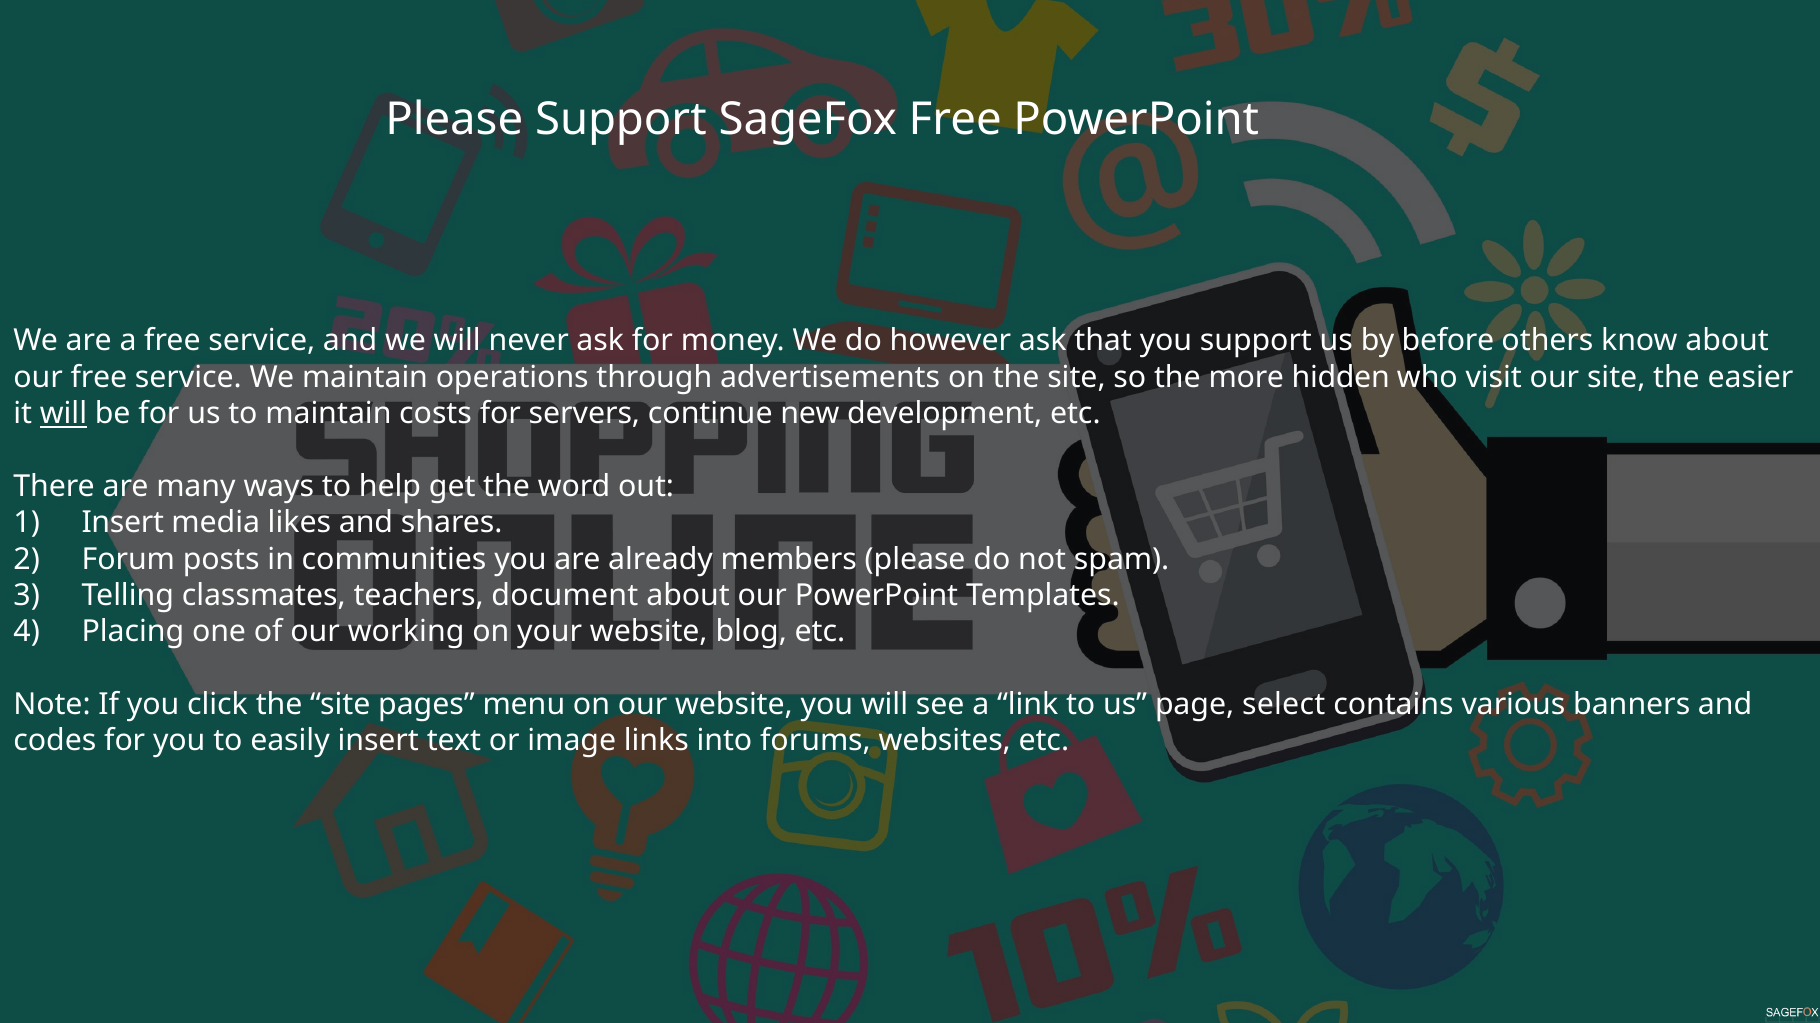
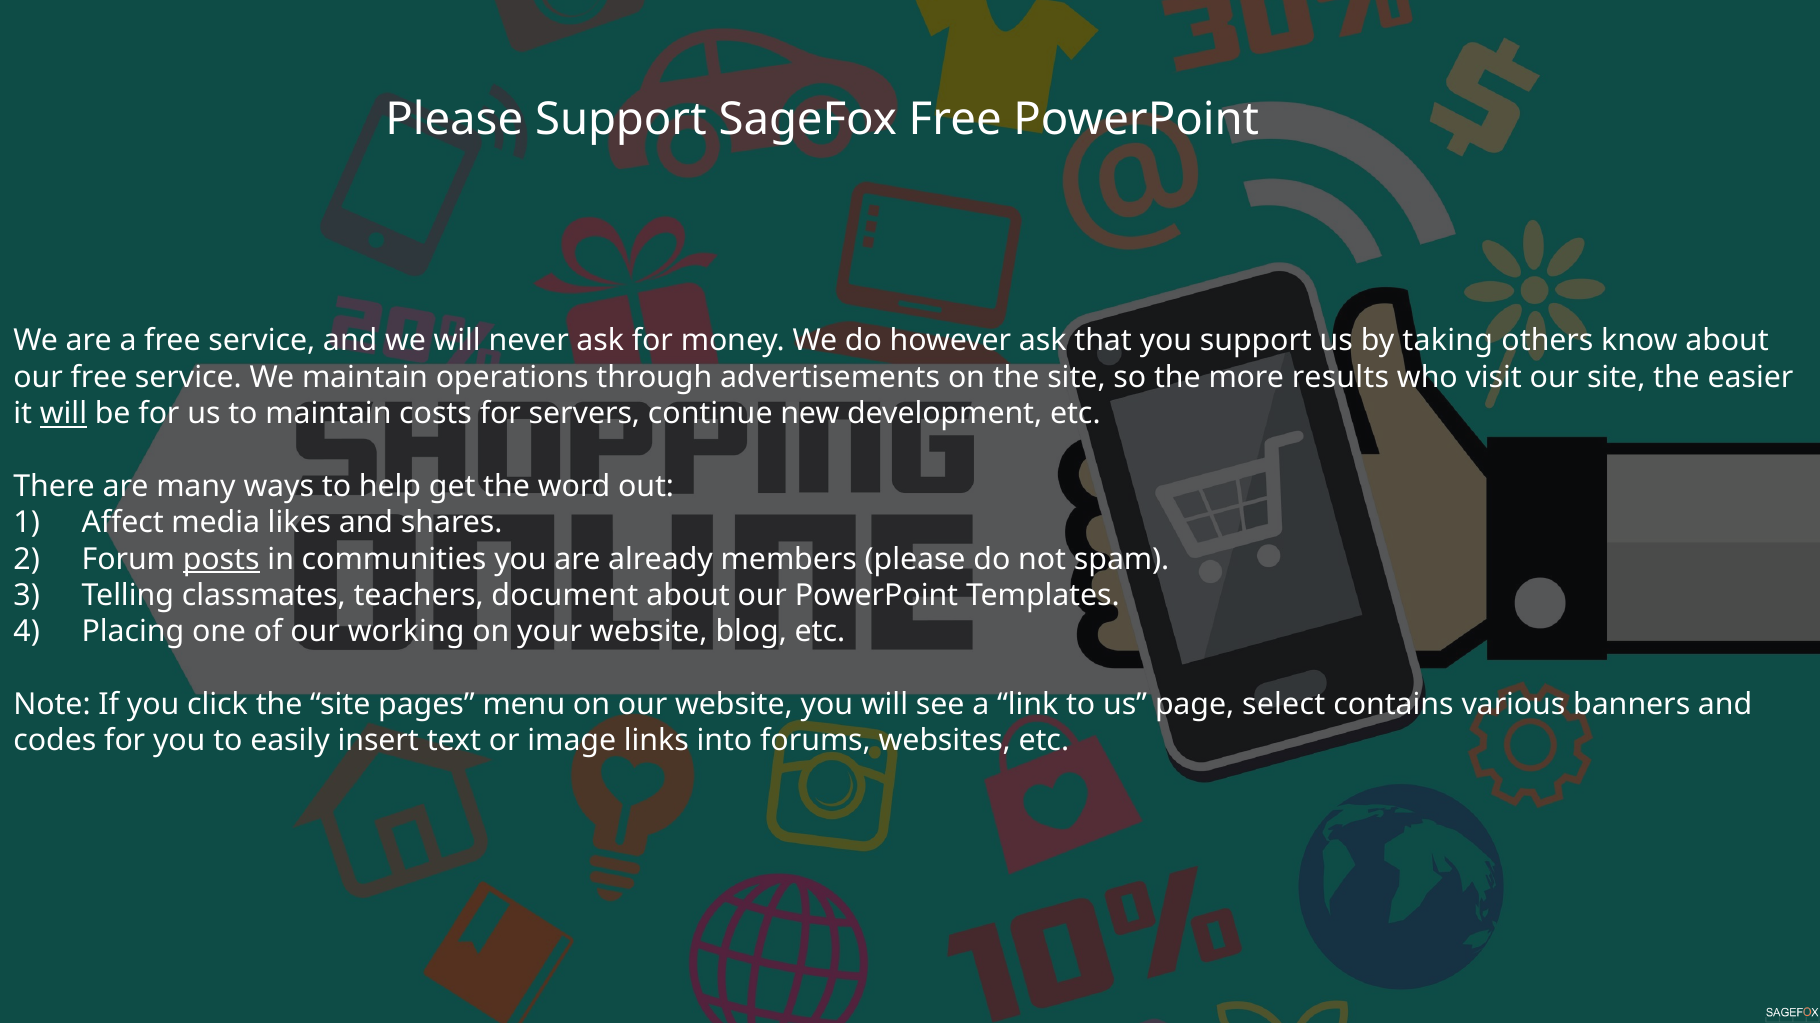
before: before -> taking (1448, 341)
hidden: hidden -> results (1340, 378)
Insert: Insert -> Affect (123, 523)
posts underline: none -> present (221, 559)
